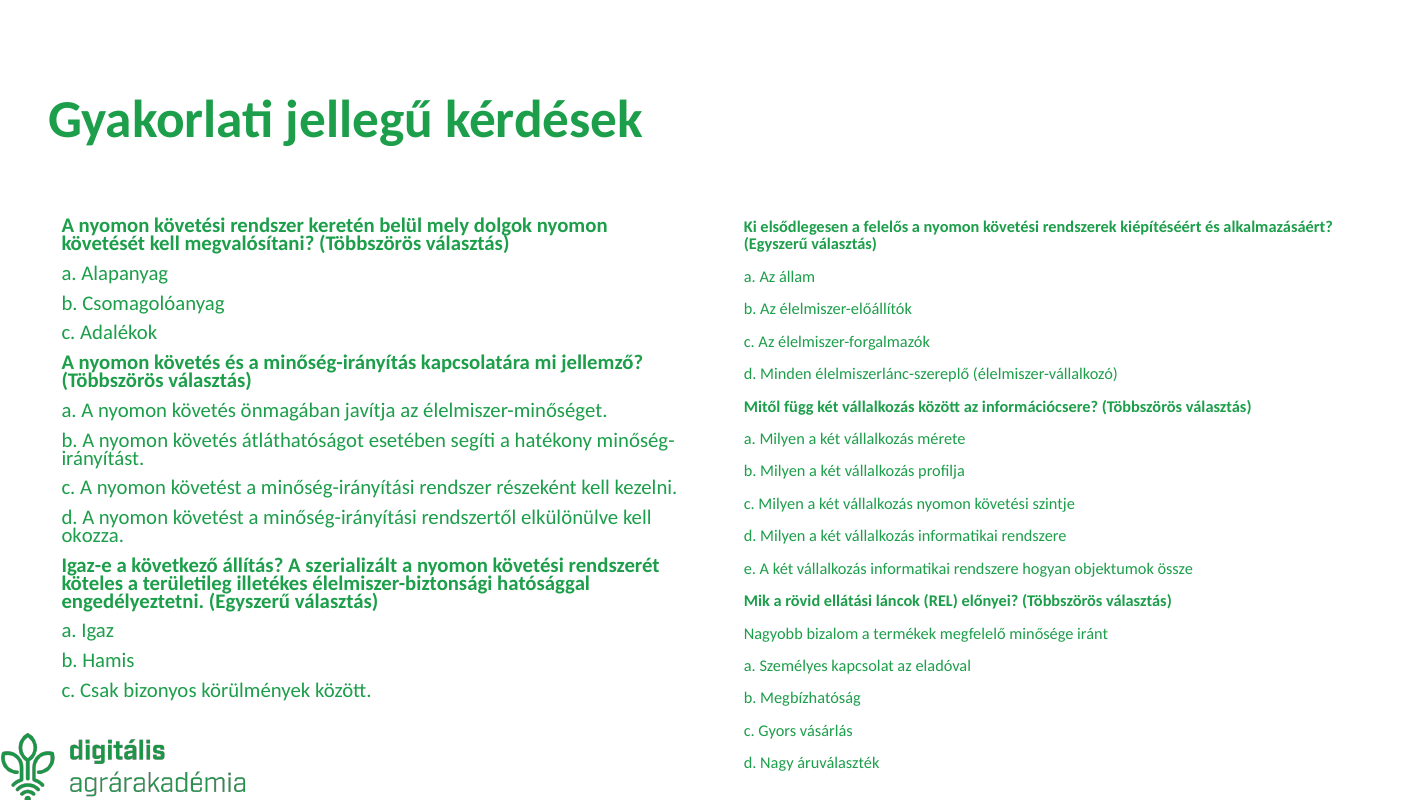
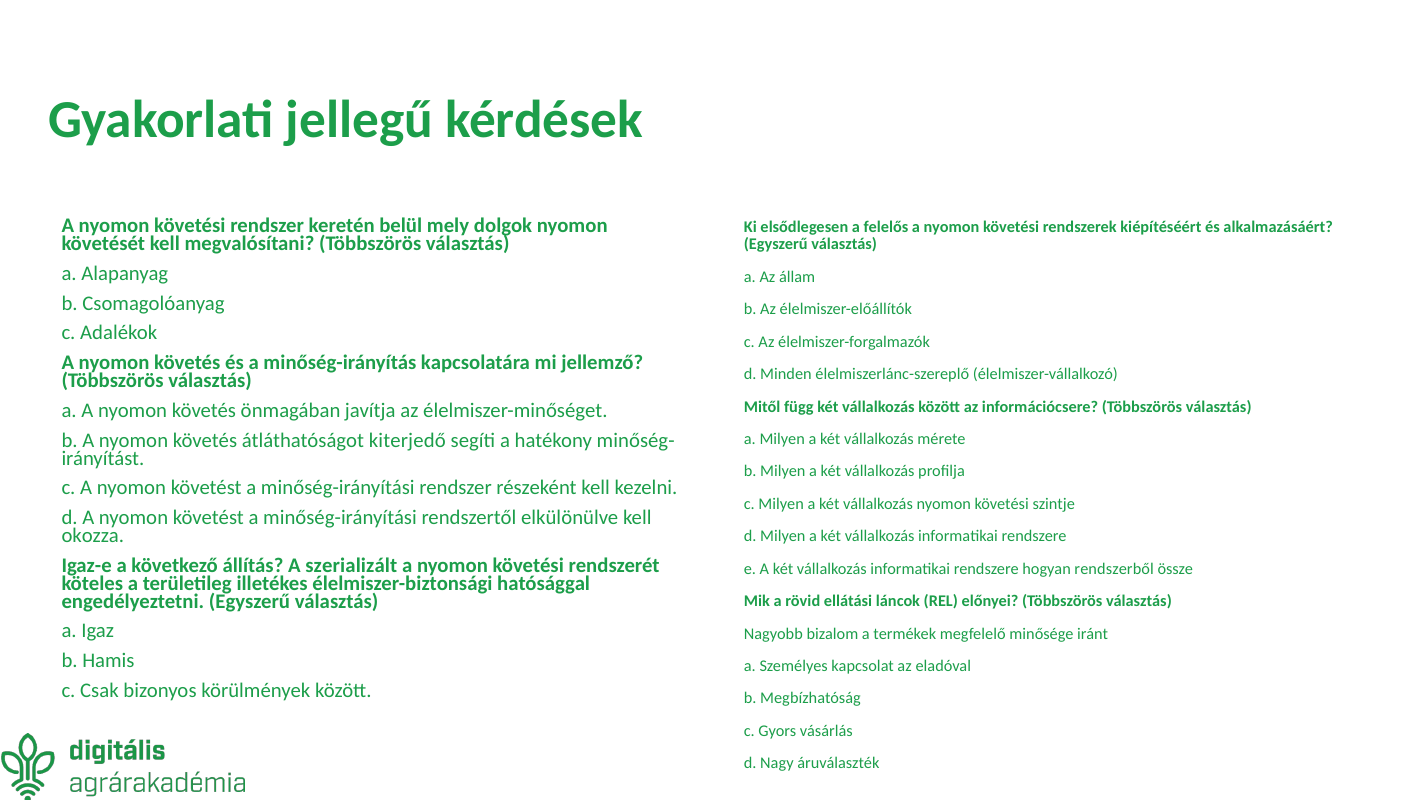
esetében: esetében -> kiterjedő (407, 440)
objektumok: objektumok -> rendszerből (1114, 569)
